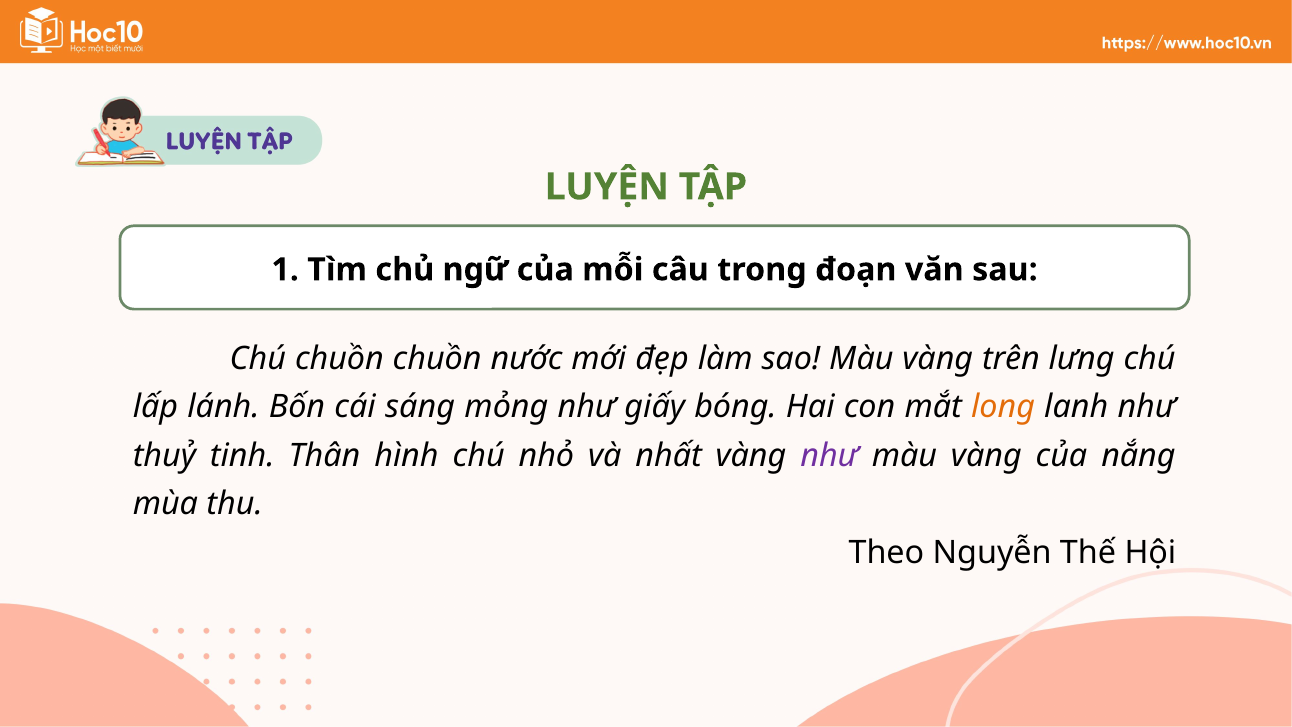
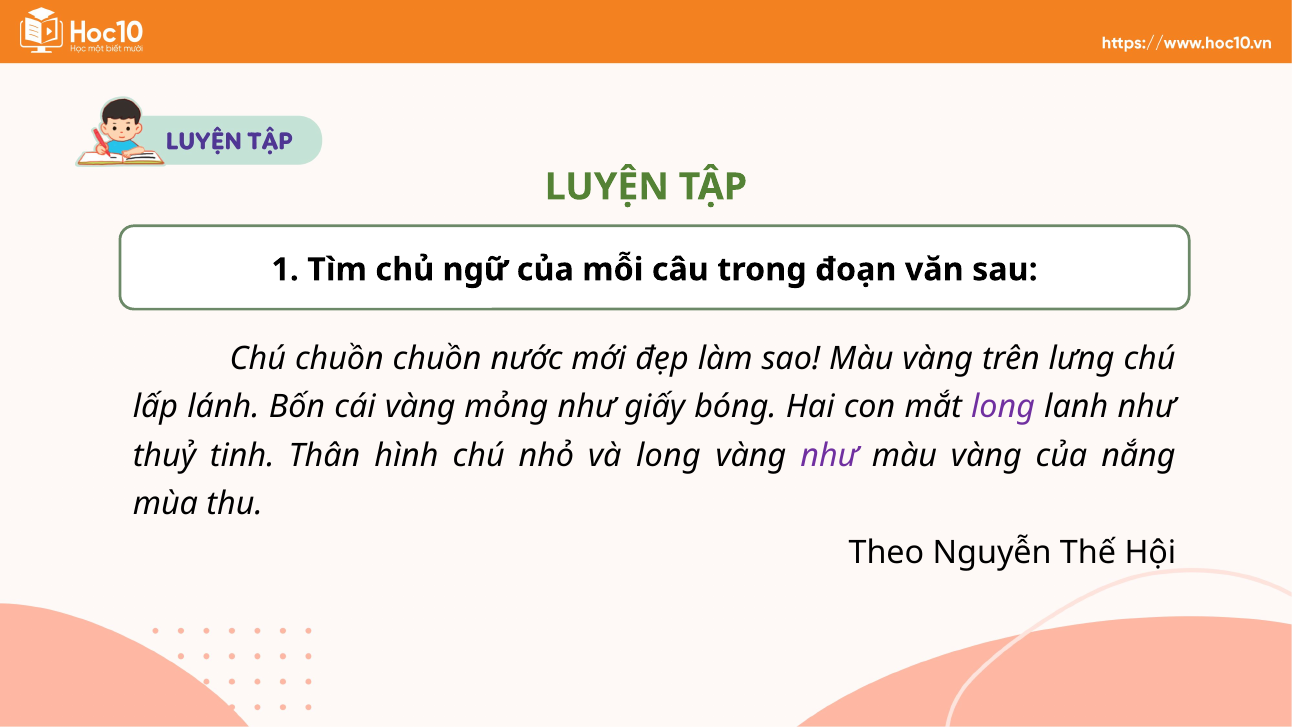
cái sáng: sáng -> vàng (420, 407)
long colour: orange -> purple (1003, 407)
và nhất: nhất -> long (668, 455)
